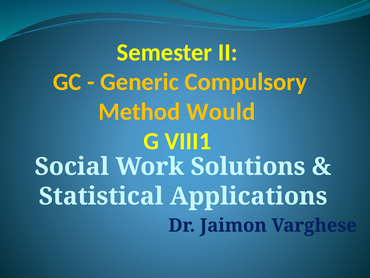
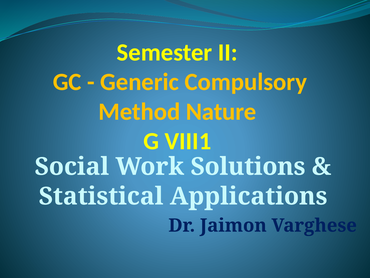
Would: Would -> Nature (221, 111)
